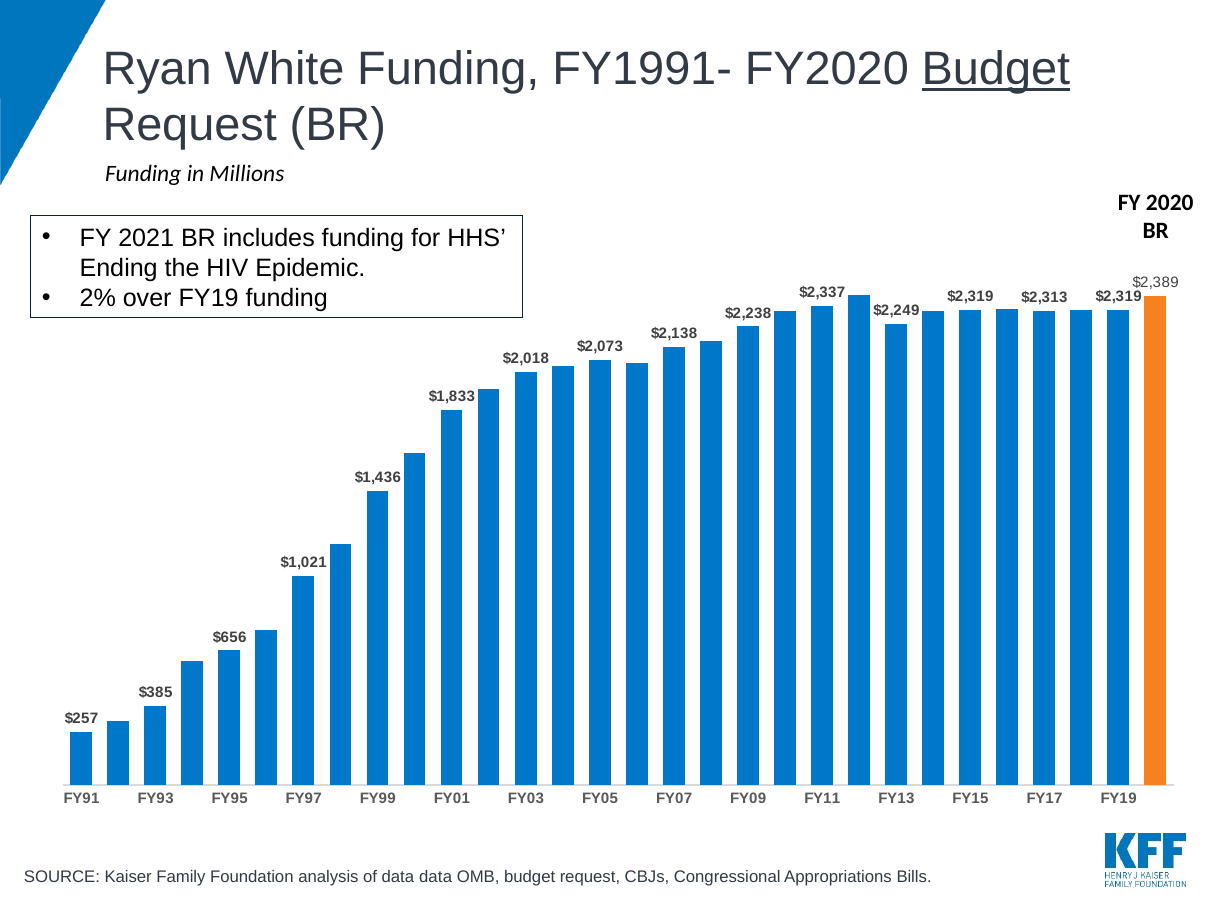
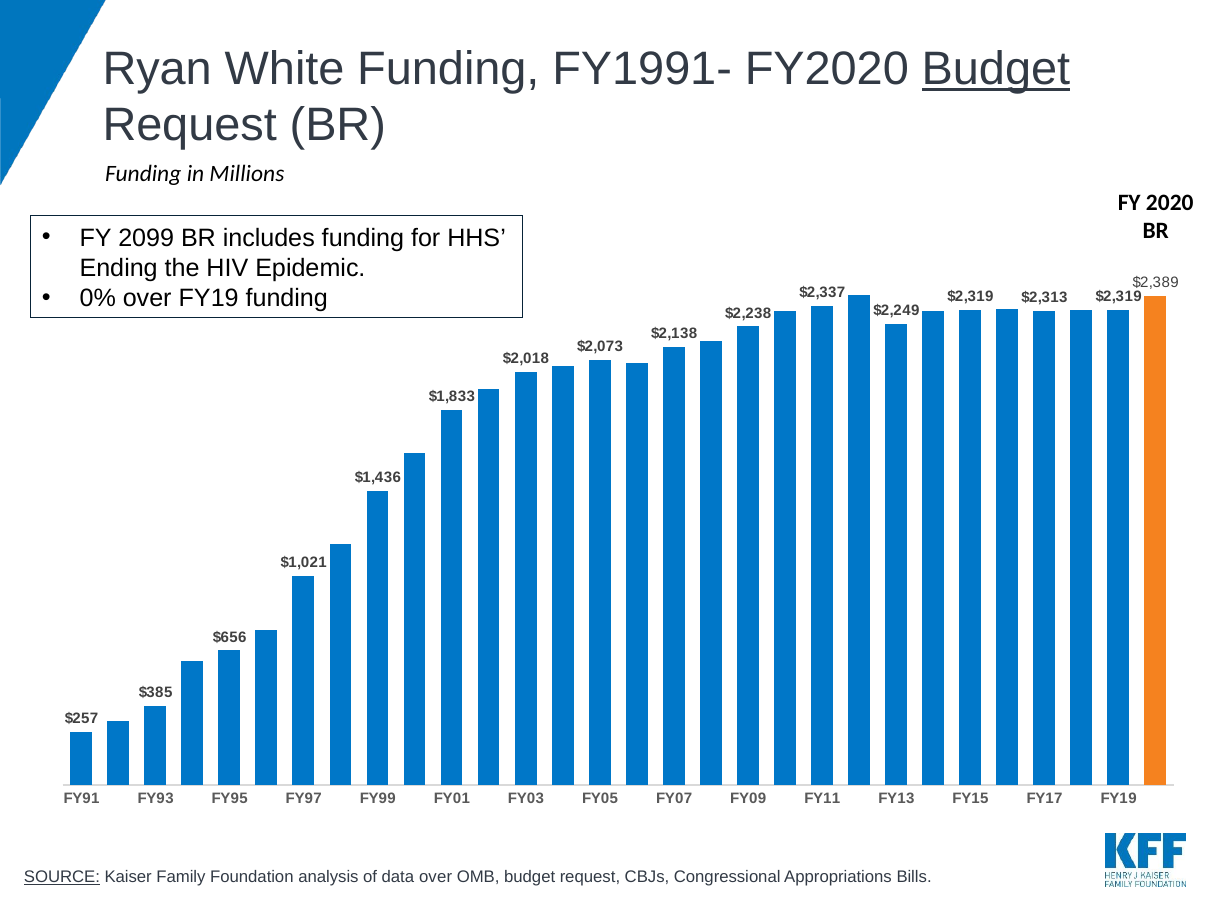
2021: 2021 -> 2099 (146, 238)
2%: 2% -> 0% (98, 298)
SOURCE underline: none -> present (62, 878)
data data: data -> over (436, 878)
